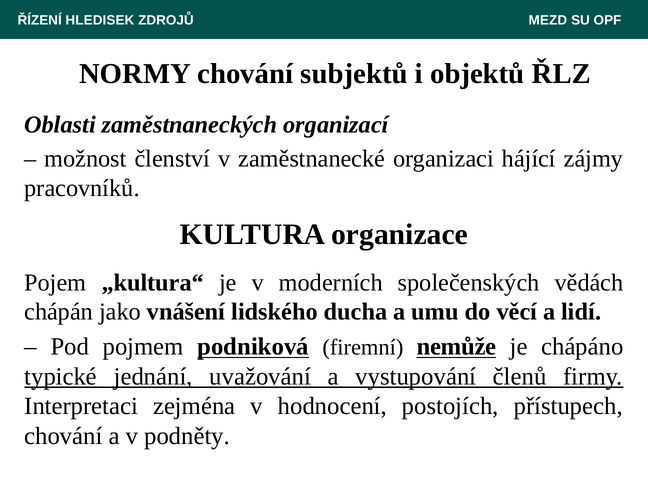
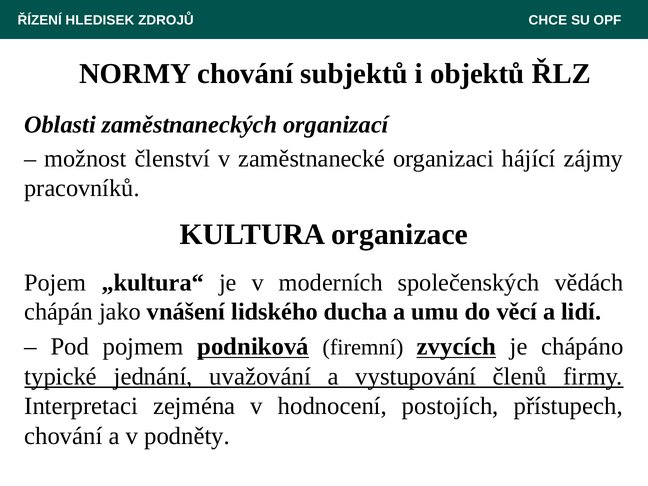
MEZD: MEZD -> CHCE (548, 20)
nemůže: nemůže -> zvycích (456, 347)
